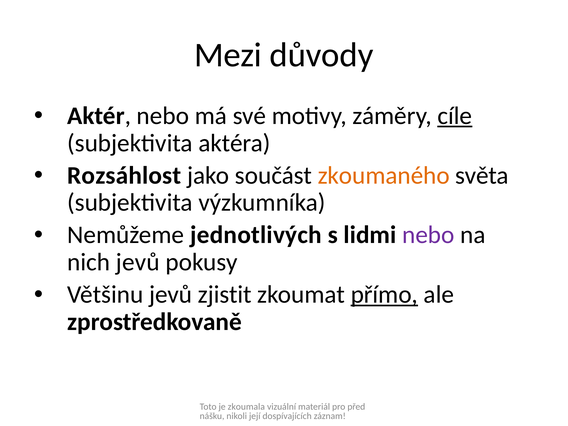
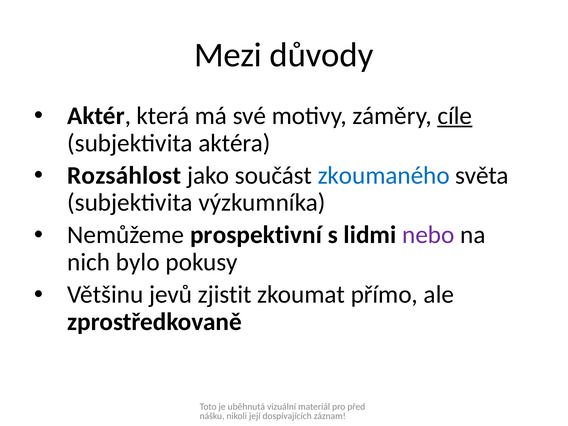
Aktér nebo: nebo -> která (163, 116)
zkoumaného colour: orange -> blue (384, 175)
jednotlivých: jednotlivých -> prospektivní (256, 235)
nich jevů: jevů -> bylo (138, 262)
přímo underline: present -> none (384, 295)
zkoumala: zkoumala -> uběhnutá (246, 407)
